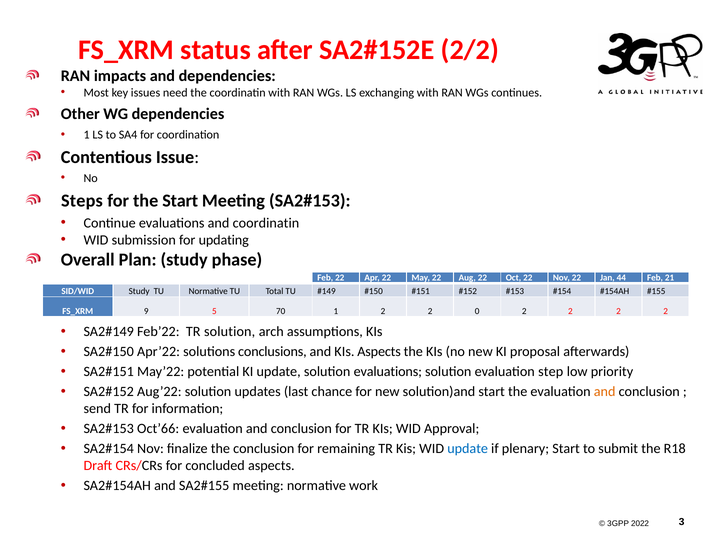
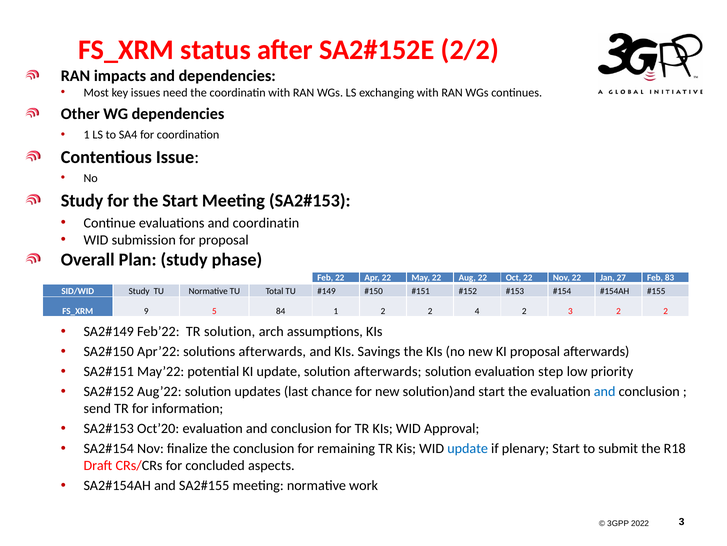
Steps: Steps -> Study (82, 201)
for updating: updating -> proposal (224, 240)
44: 44 -> 27 (621, 278)
21: 21 -> 83 (670, 278)
70: 70 -> 84 (281, 311)
0: 0 -> 4 (477, 311)
2: 2 -> 3 (570, 311)
solutions conclusions: conclusions -> afterwards (272, 351)
KIs Aspects: Aspects -> Savings (379, 351)
solution evaluations: evaluations -> afterwards (388, 371)
and colour: orange -> blue (605, 391)
Oct’66: Oct’66 -> Oct’20 (158, 428)
